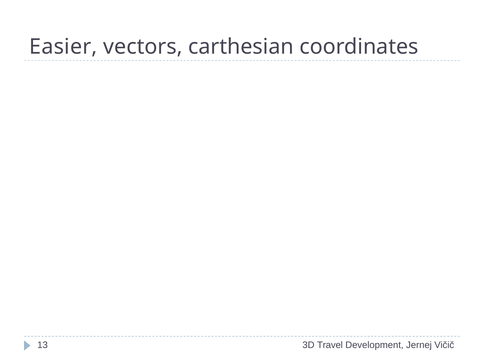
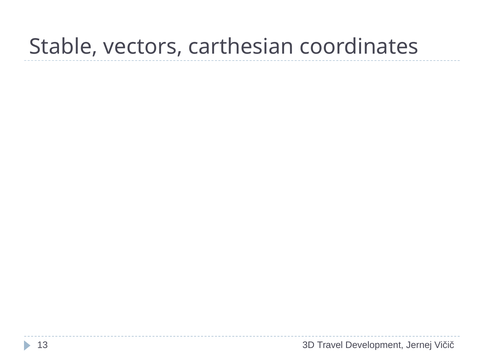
Easier: Easier -> Stable (63, 47)
